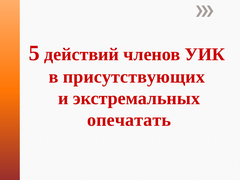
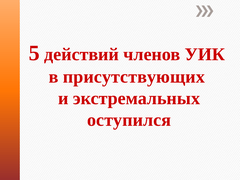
опечатать: опечатать -> оступился (129, 120)
